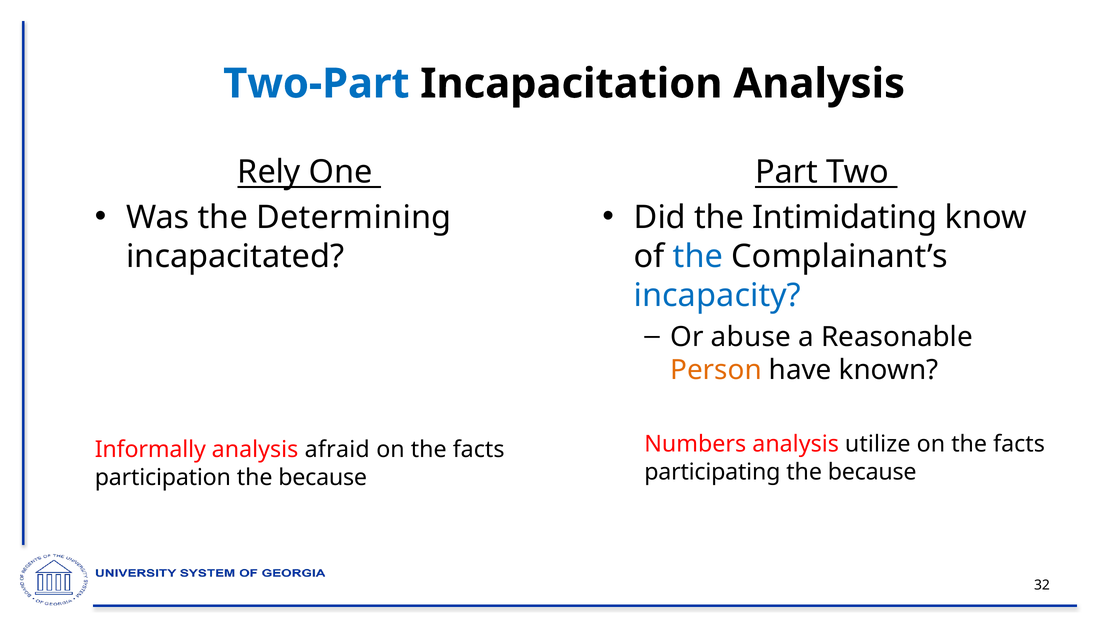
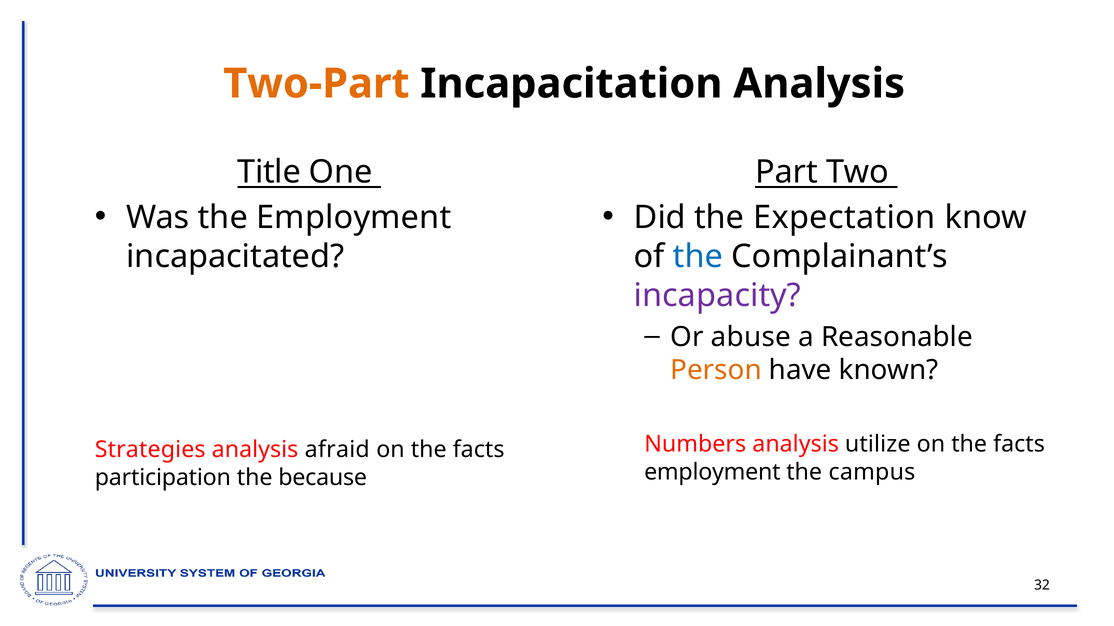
Two-Part colour: blue -> orange (316, 84)
Rely: Rely -> Title (269, 172)
the Determining: Determining -> Employment (354, 218)
Intimidating: Intimidating -> Expectation (844, 218)
incapacity colour: blue -> purple (717, 296)
Informally: Informally -> Strategies (150, 450)
participating: participating -> employment (712, 472)
because: because -> campus (872, 472)
